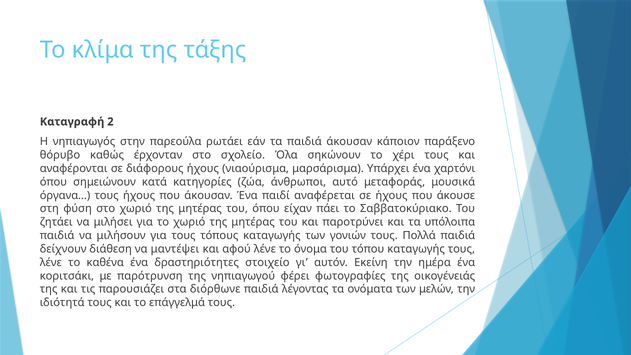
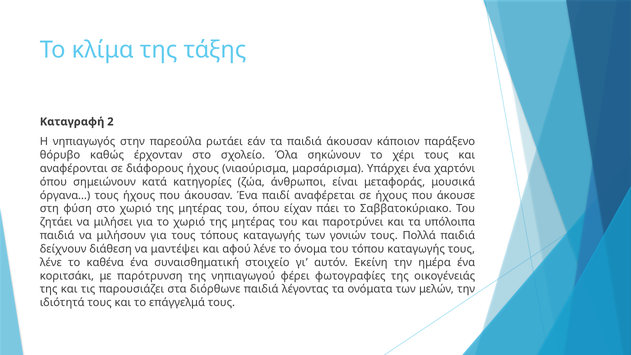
αυτό: αυτό -> είναι (345, 182)
δραστηριότητες: δραστηριότητες -> συναισθηματική (197, 262)
